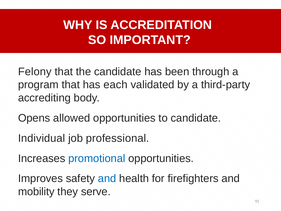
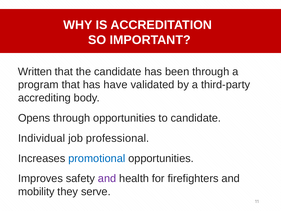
Felony: Felony -> Written (35, 72)
each: each -> have (116, 85)
Opens allowed: allowed -> through (72, 118)
and colour: blue -> purple (107, 178)
